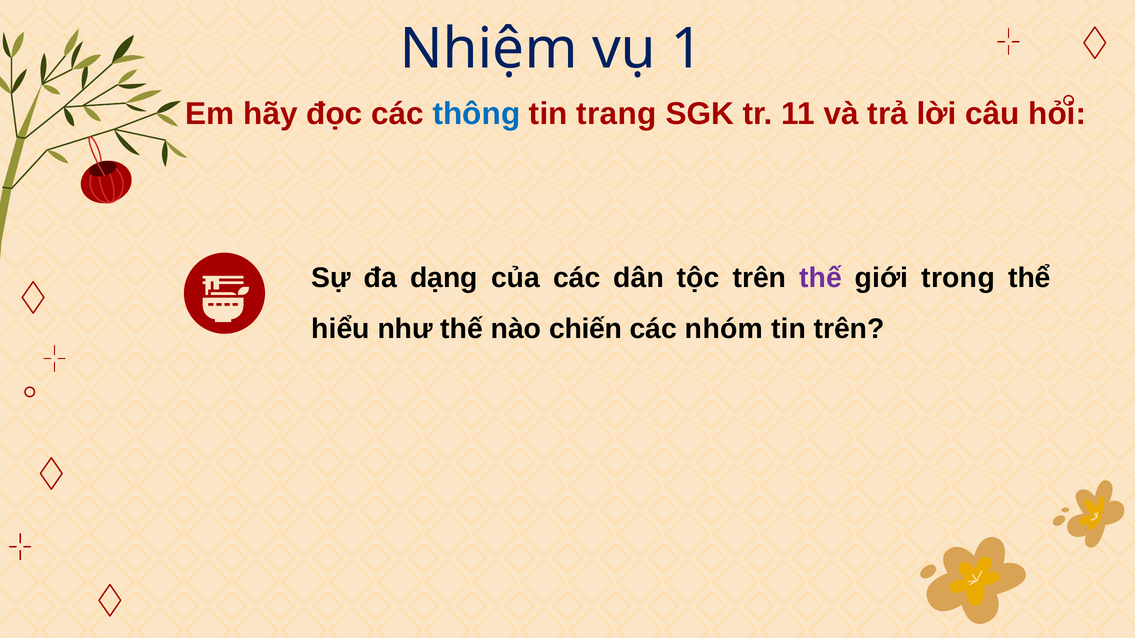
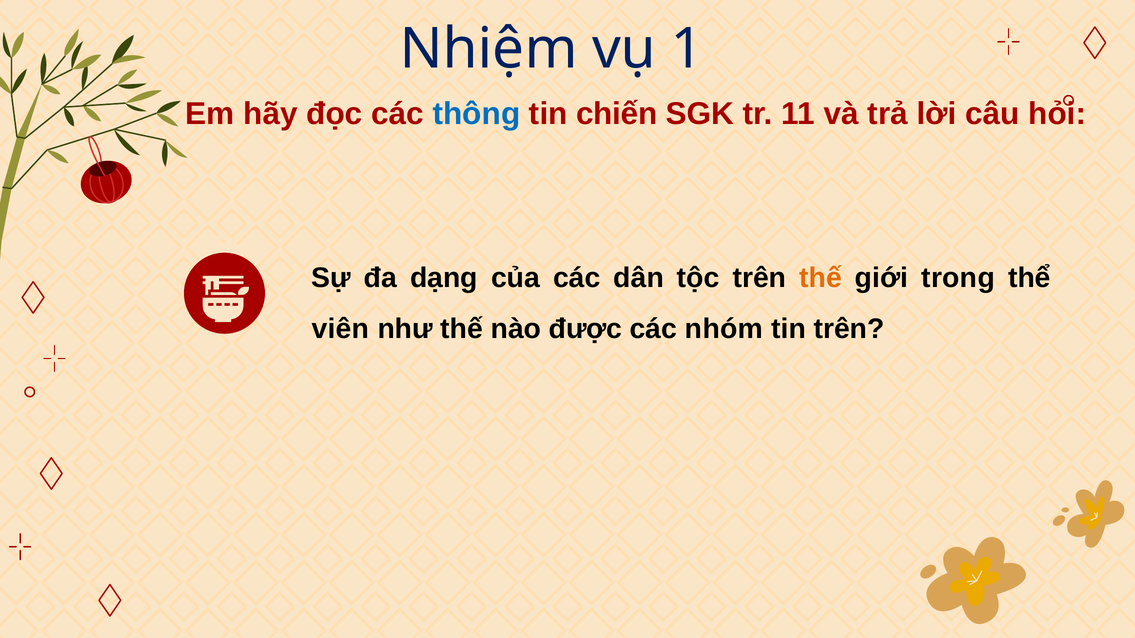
trang: trang -> chiến (617, 114)
thế colour: purple -> orange (821, 278)
hiểu: hiểu -> viên (340, 329)
chiến: chiến -> được (585, 329)
